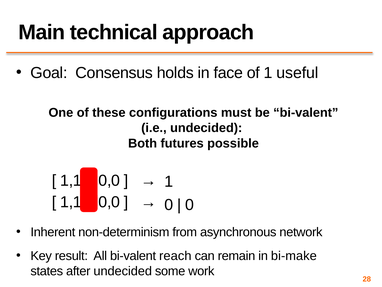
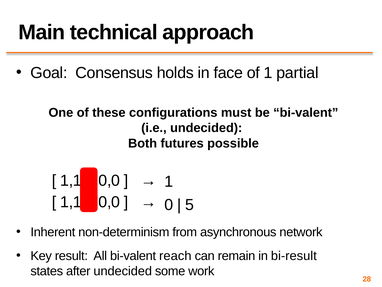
useful: useful -> partial (297, 73)
0: 0 -> 5 (190, 205)
bi-make: bi-make -> bi-result (294, 255)
